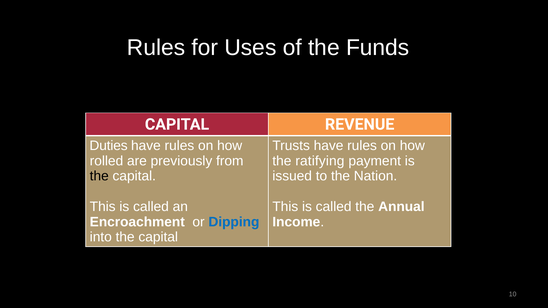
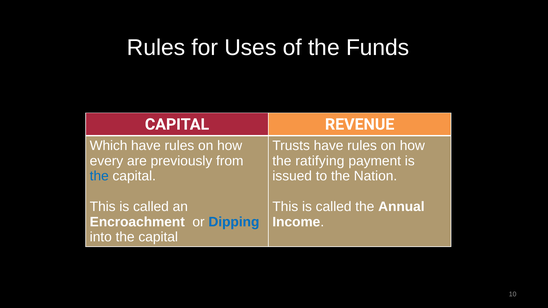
Duties: Duties -> Which (109, 146)
rolled: rolled -> every (106, 161)
the colour: black -> blue (99, 176)
